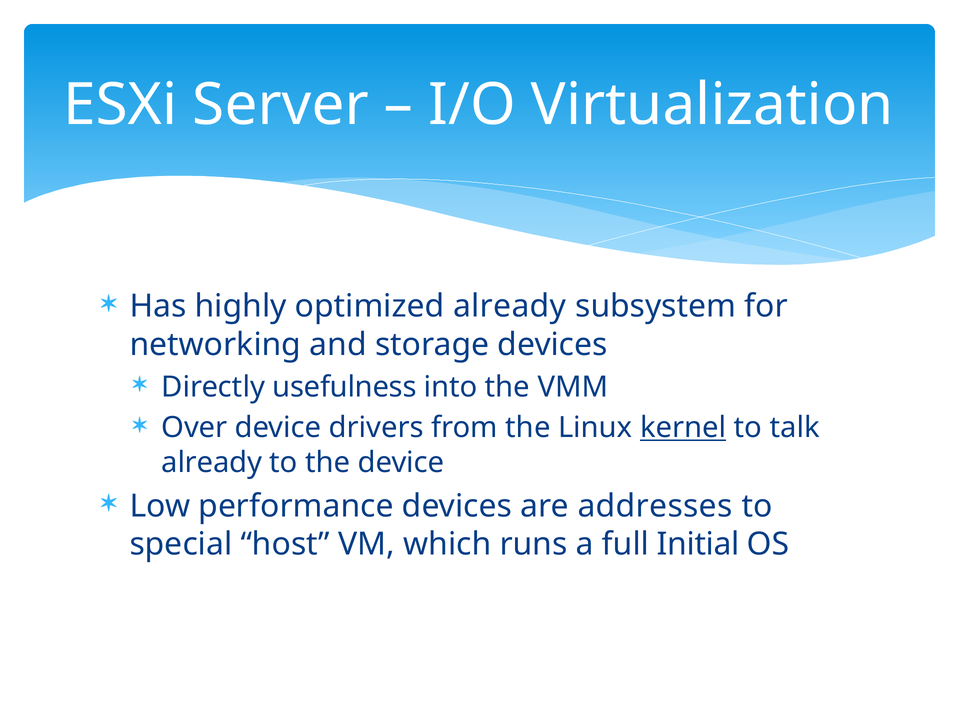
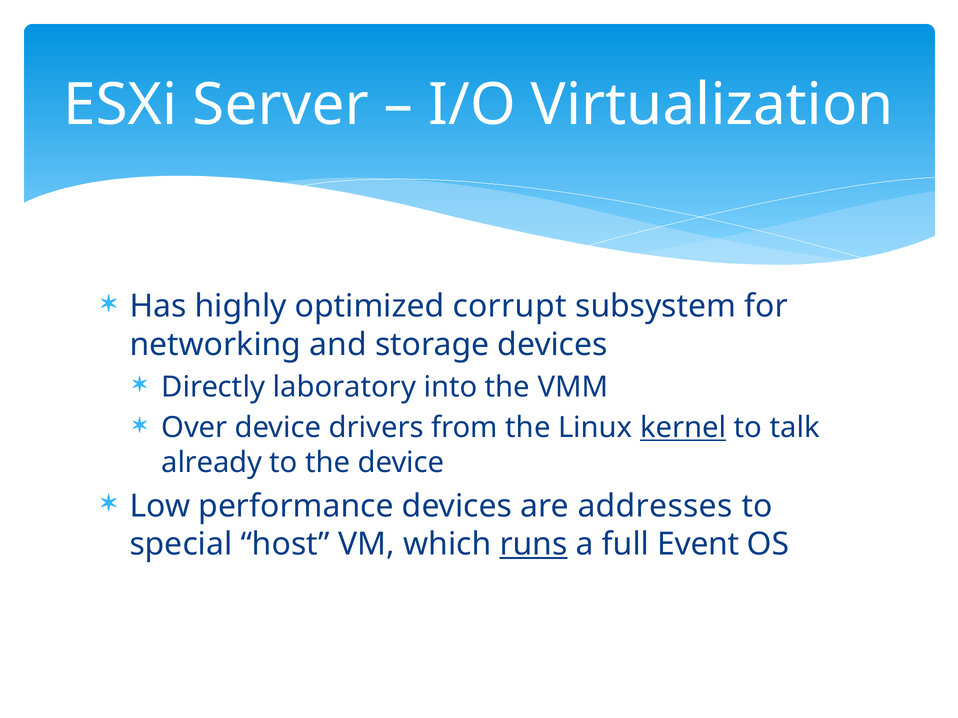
optimized already: already -> corrupt (510, 307)
usefulness: usefulness -> laboratory (344, 387)
runs underline: none -> present (534, 545)
Initial: Initial -> Event (698, 545)
